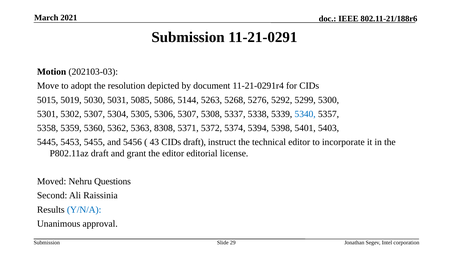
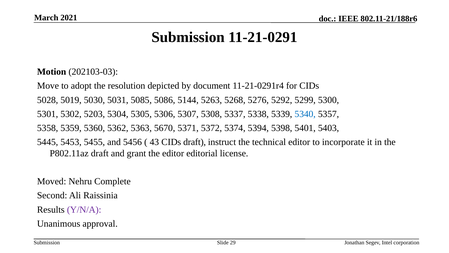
5015: 5015 -> 5028 (48, 100)
5302 5307: 5307 -> 5203 (94, 114)
8308: 8308 -> 5670 (165, 128)
Questions: Questions -> Complete (112, 181)
Y/N/A colour: blue -> purple (84, 209)
